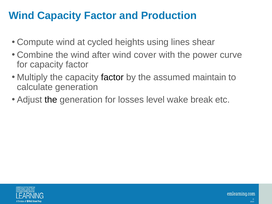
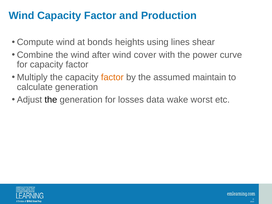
cycled: cycled -> bonds (100, 42)
factor colour: black -> orange (112, 77)
level: level -> data (155, 100)
break: break -> worst (202, 100)
